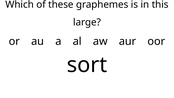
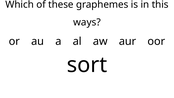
large: large -> ways (87, 22)
